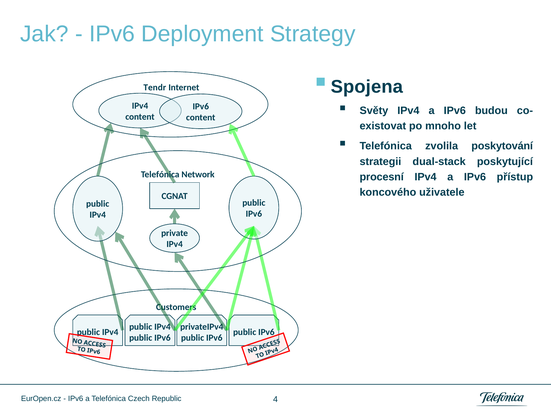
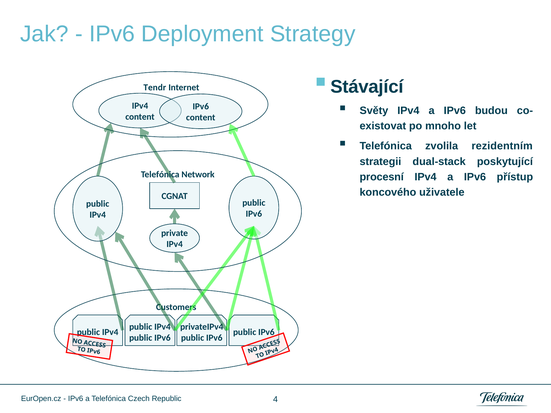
Spojena: Spojena -> Stávající (367, 87)
poskytování: poskytování -> rezidentním (502, 146)
